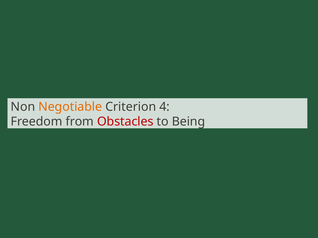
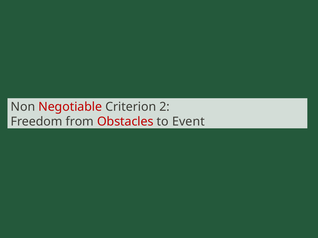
Negotiable colour: orange -> red (70, 107)
4: 4 -> 2 (165, 107)
Being: Being -> Event (188, 122)
